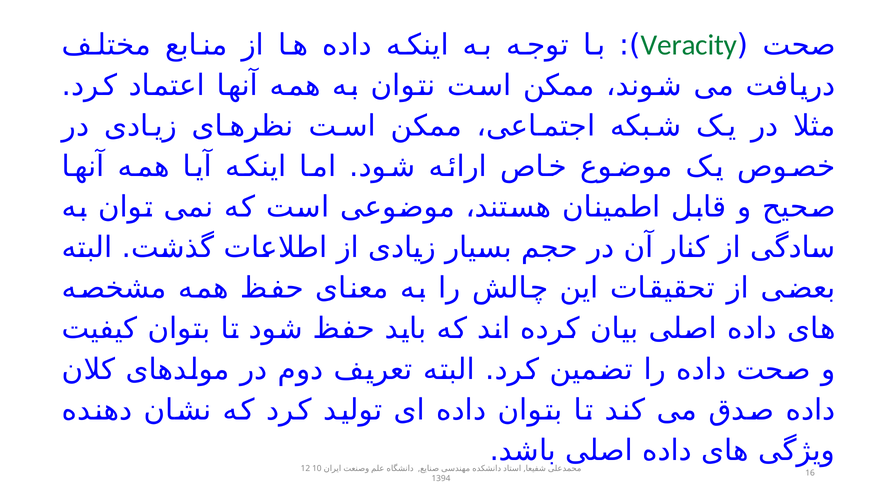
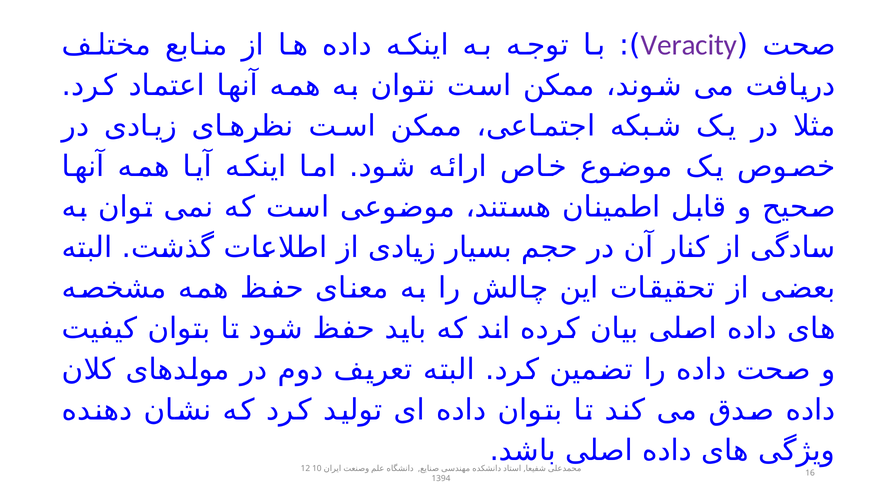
Veracity colour: green -> purple (689, 45)
